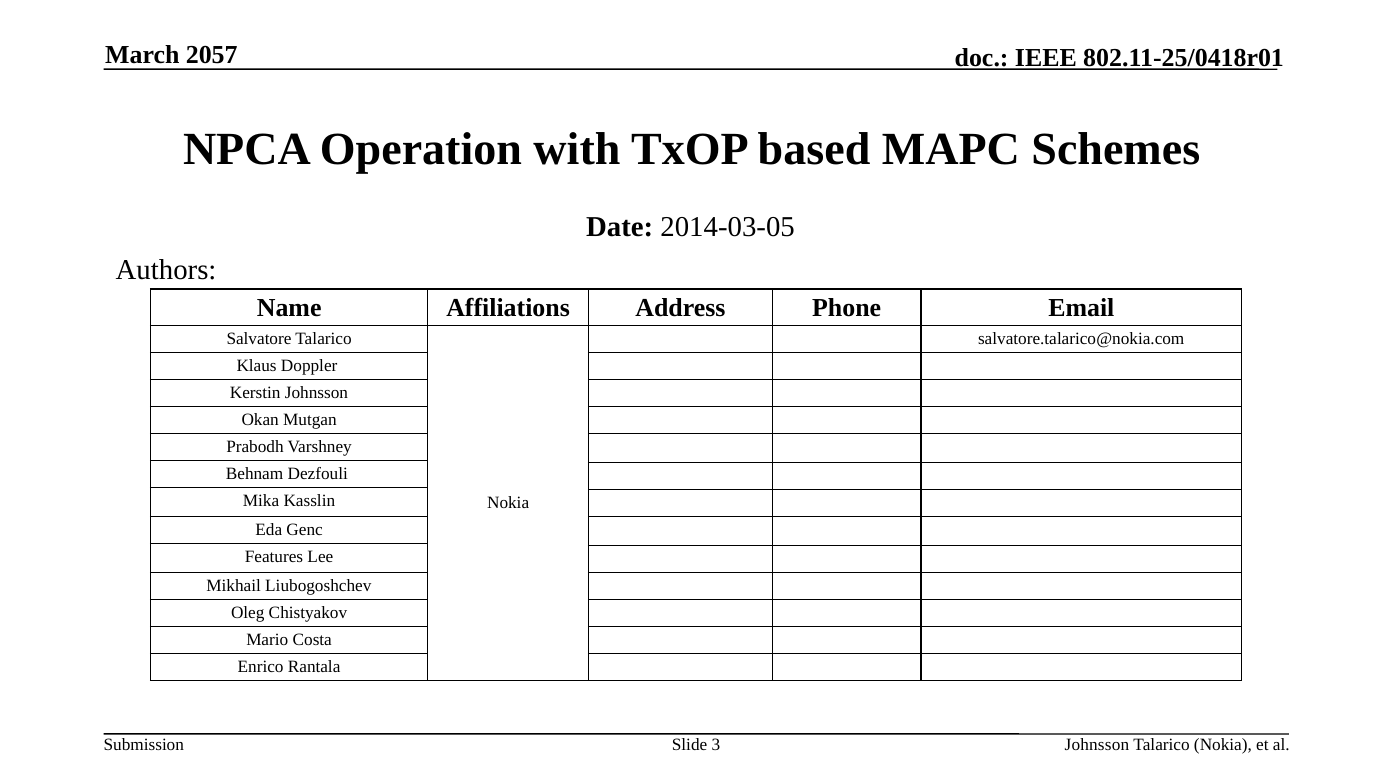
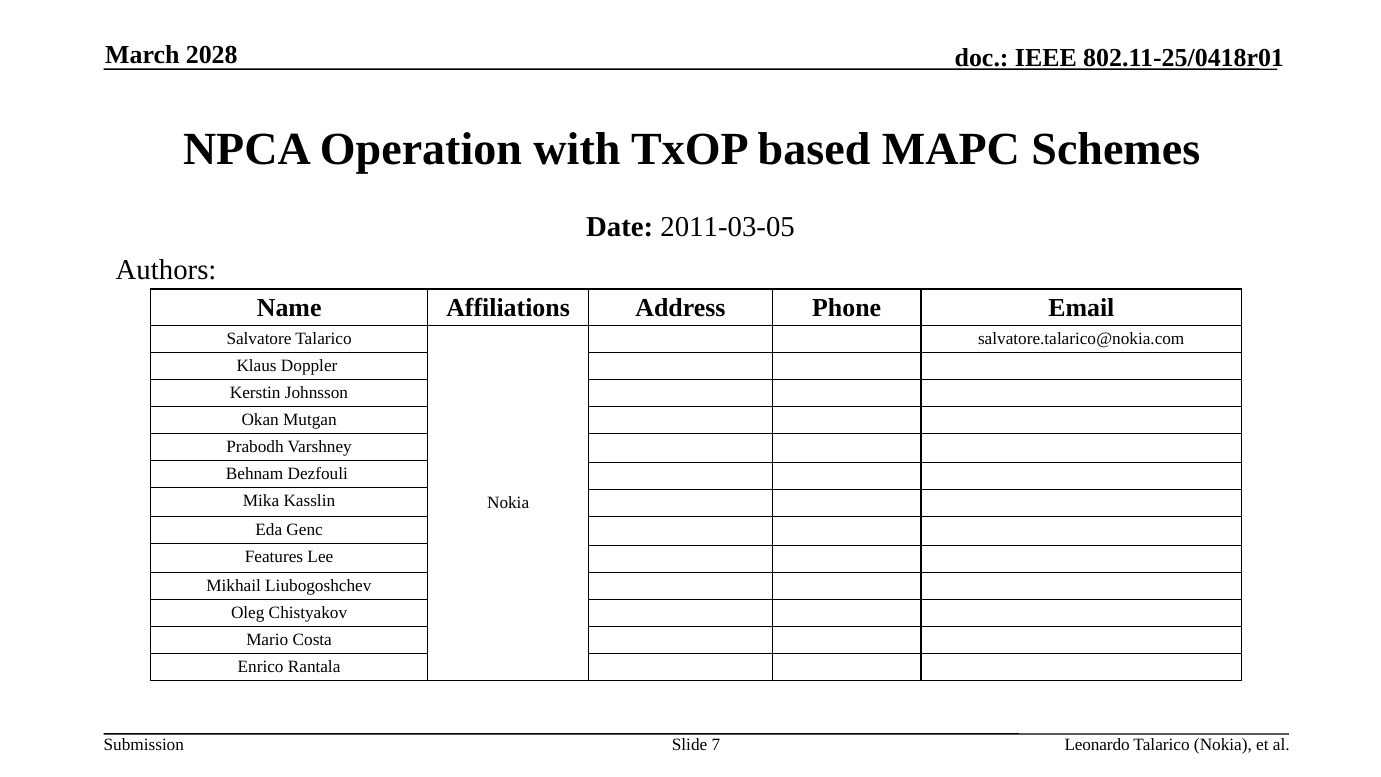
2057: 2057 -> 2028 (212, 55)
2014-03-05: 2014-03-05 -> 2011-03-05 (728, 227)
3: 3 -> 7 (716, 745)
Johnsson: Johnsson -> Leonardo (1097, 745)
